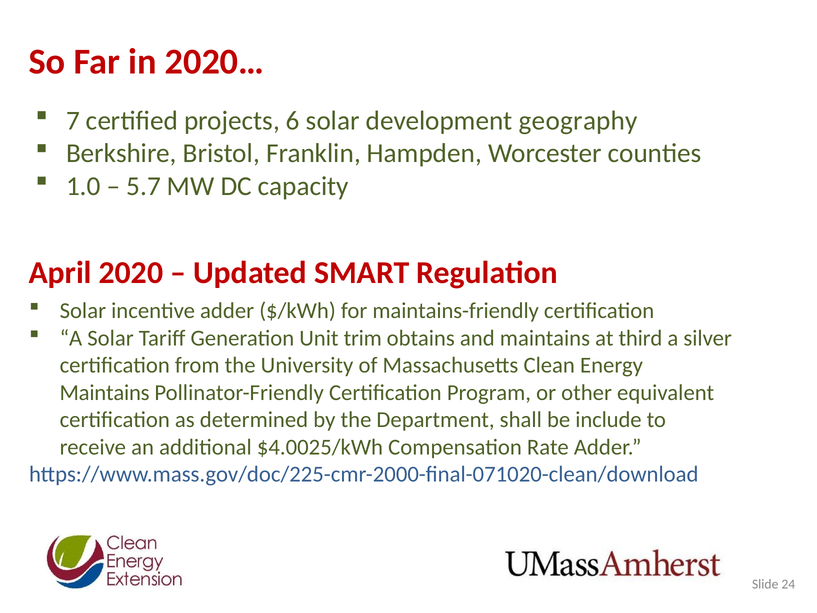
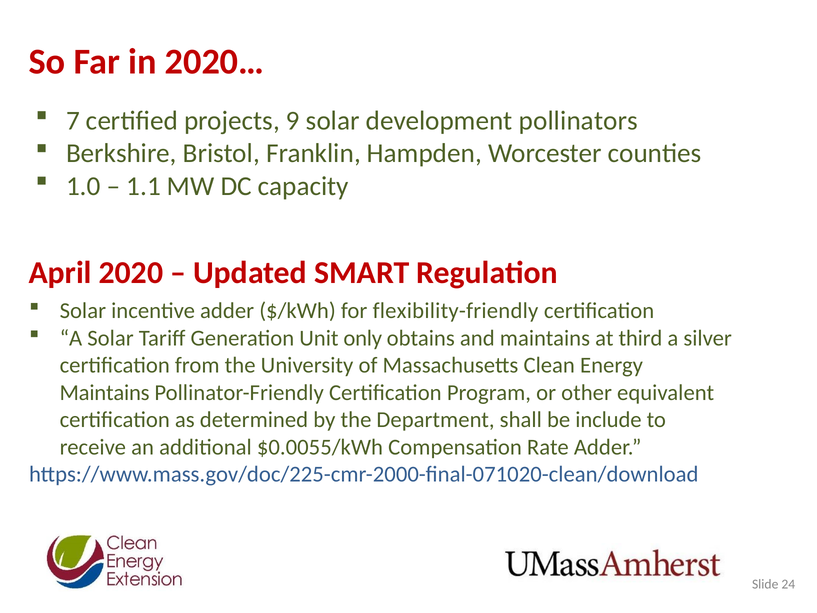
6: 6 -> 9 (293, 121)
geography: geography -> pollinators (578, 121)
5.7: 5.7 -> 1.1 (144, 186)
maintains-friendly: maintains-friendly -> flexibility-friendly (455, 311)
trim: trim -> only (363, 338)
$4.0025/kWh: $4.0025/kWh -> $0.0055/kWh (320, 447)
